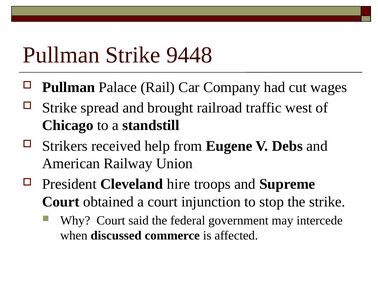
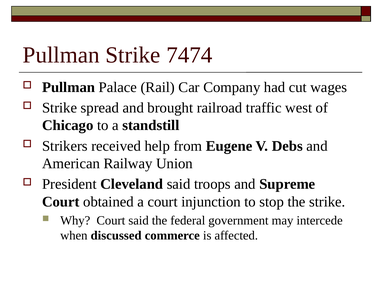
9448: 9448 -> 7474 (189, 55)
Cleveland hire: hire -> said (179, 184)
